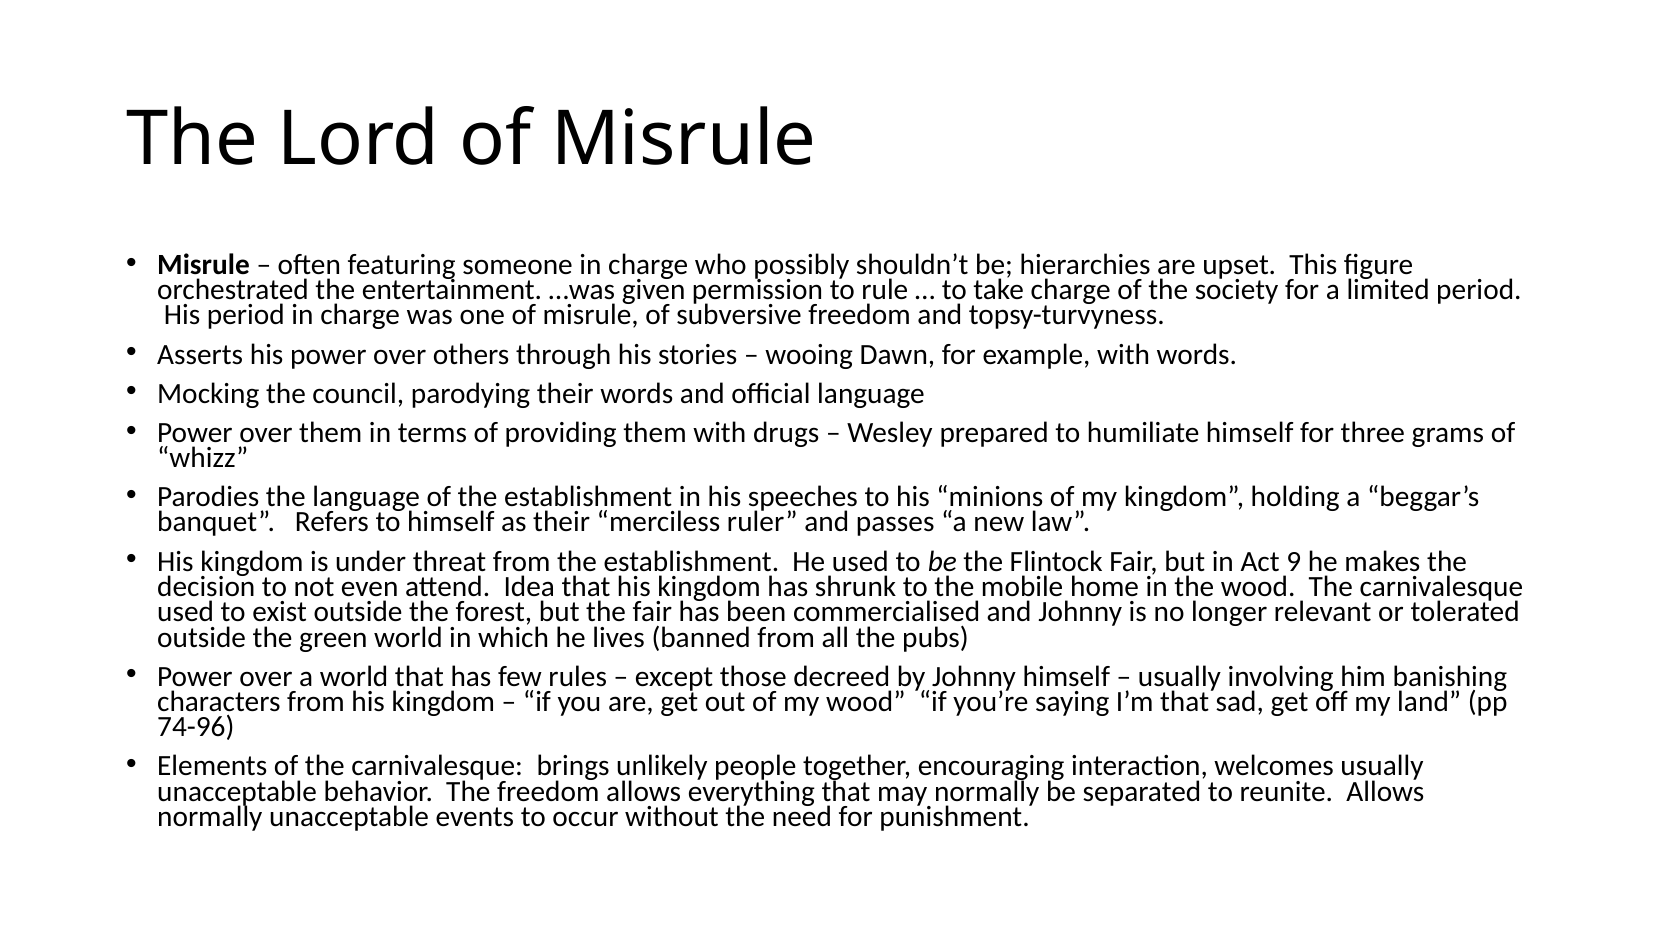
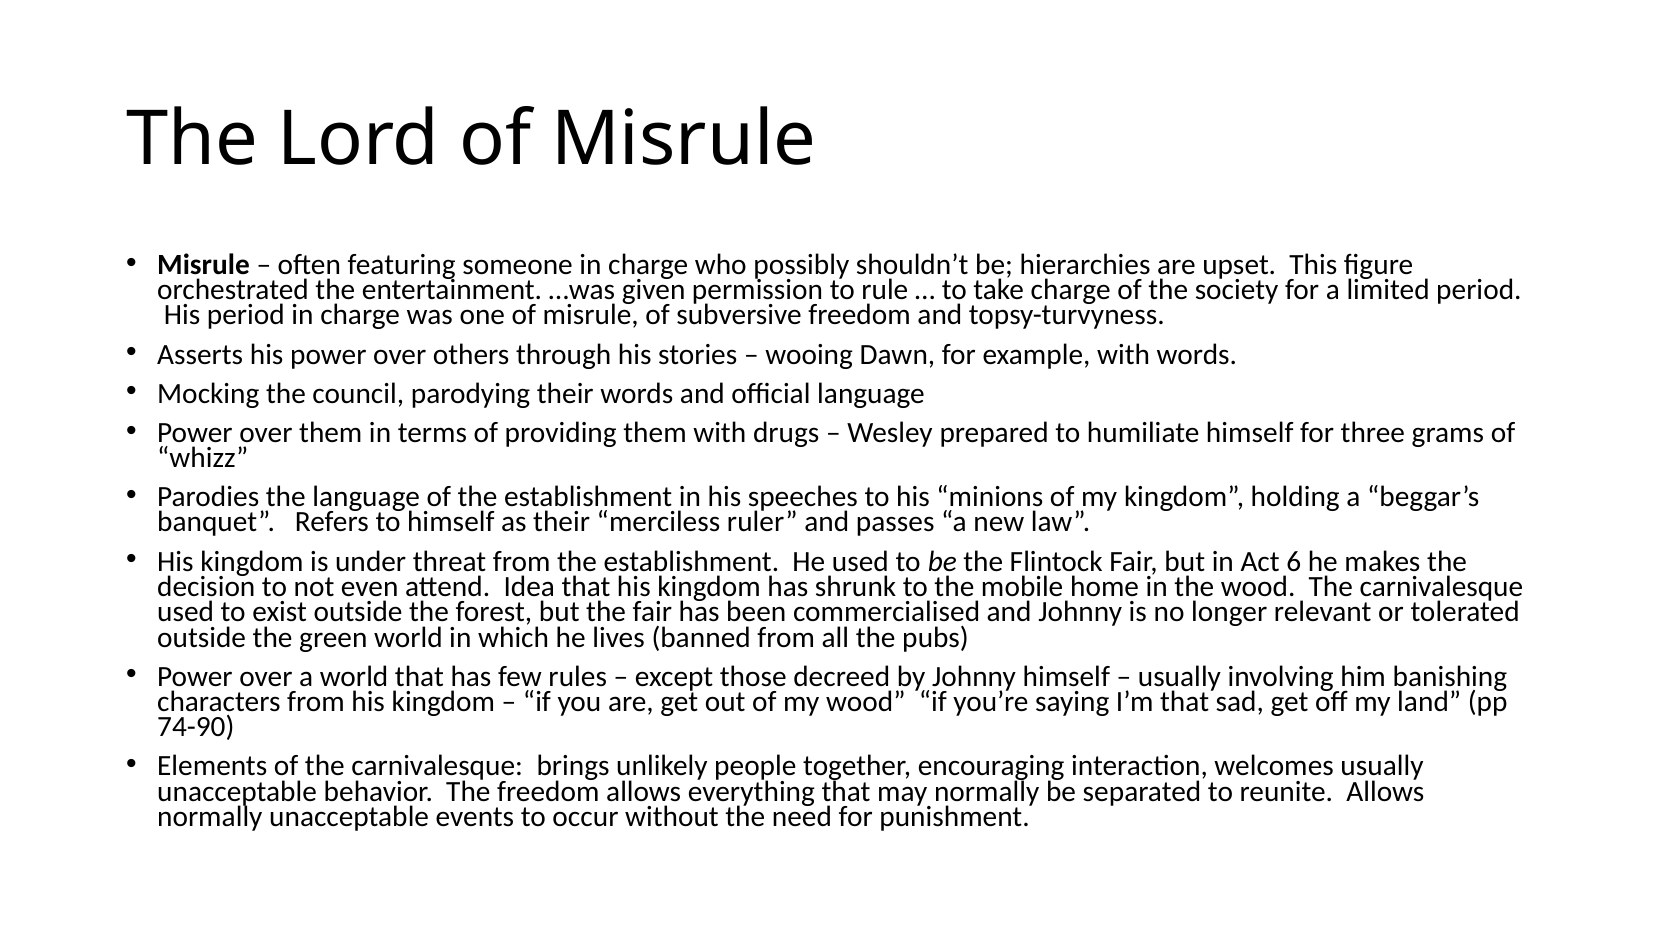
9: 9 -> 6 (1294, 561)
74-96: 74-96 -> 74-90 (196, 727)
